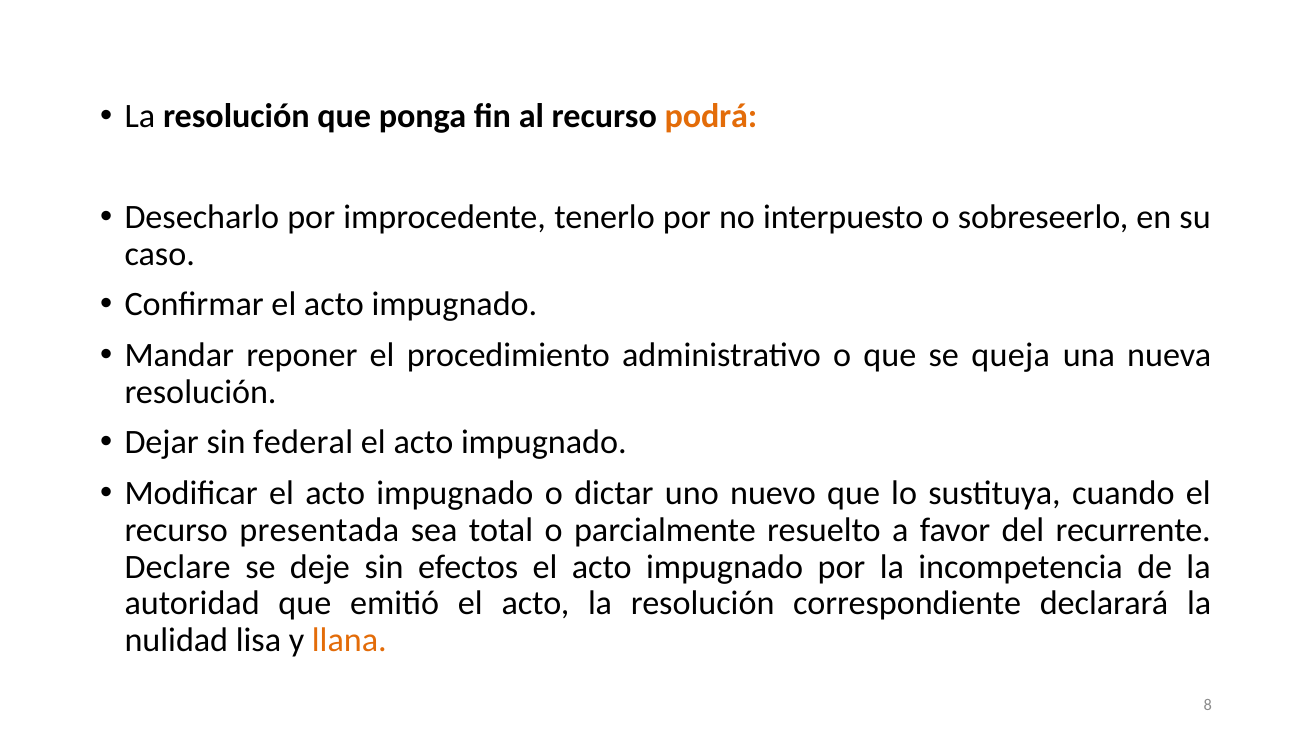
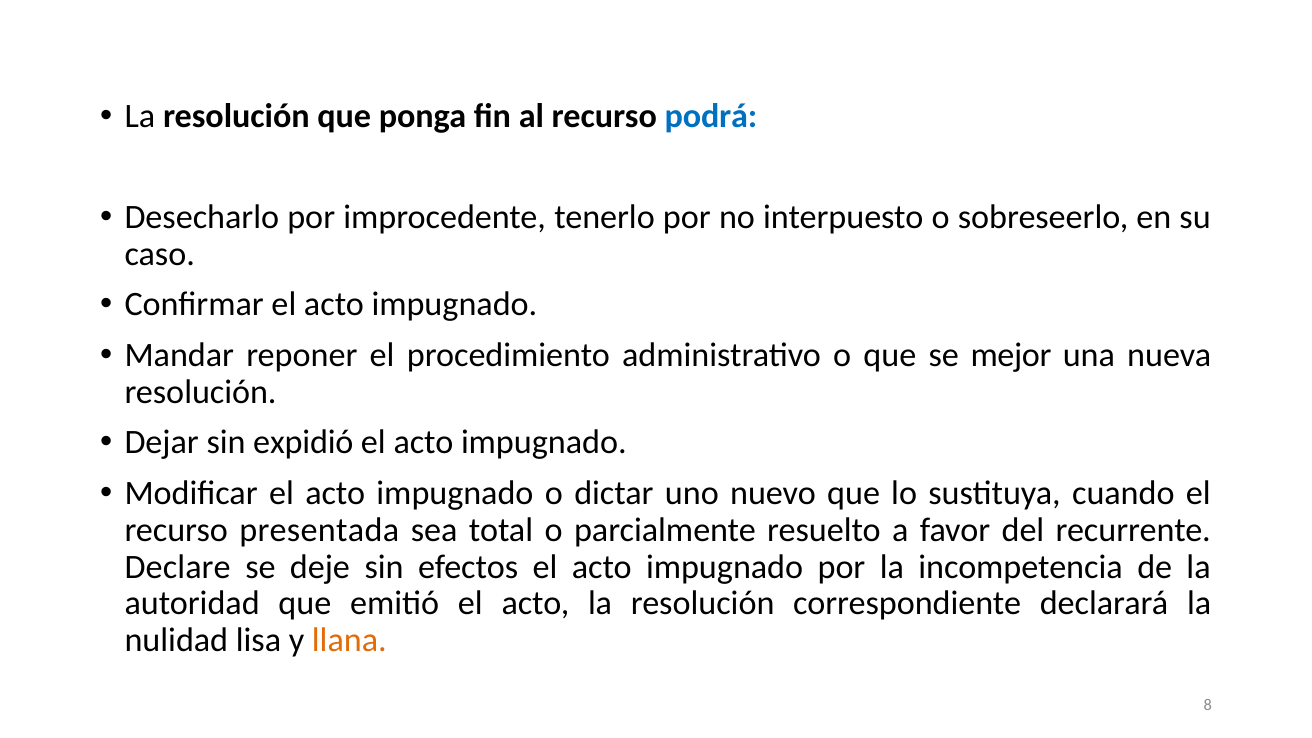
podrá colour: orange -> blue (711, 116)
queja: queja -> mejor (1011, 355)
federal: federal -> expidió (303, 442)
